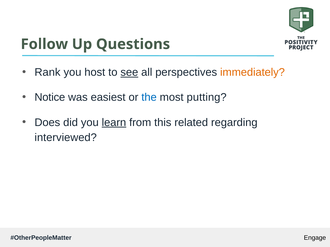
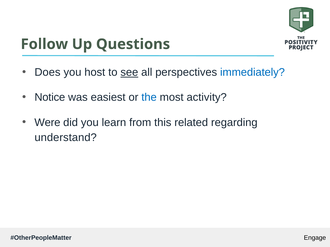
Rank: Rank -> Does (47, 72)
immediately colour: orange -> blue (252, 72)
putting: putting -> activity (207, 98)
Does: Does -> Were (47, 123)
learn underline: present -> none (114, 123)
interviewed: interviewed -> understand (66, 138)
